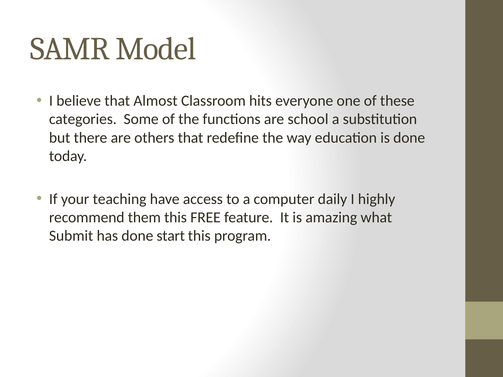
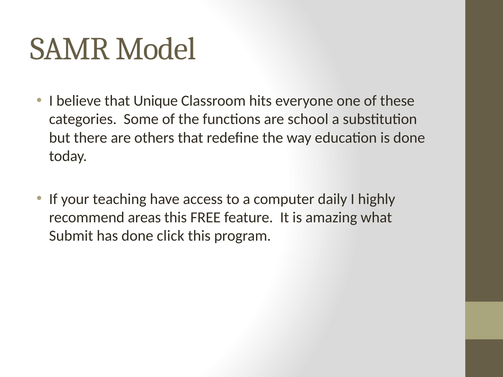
Almost: Almost -> Unique (156, 101)
them: them -> areas (144, 218)
start: start -> click (171, 236)
